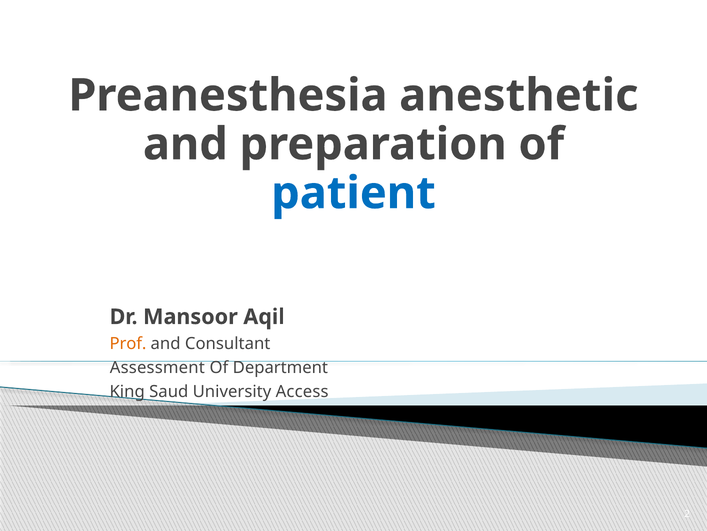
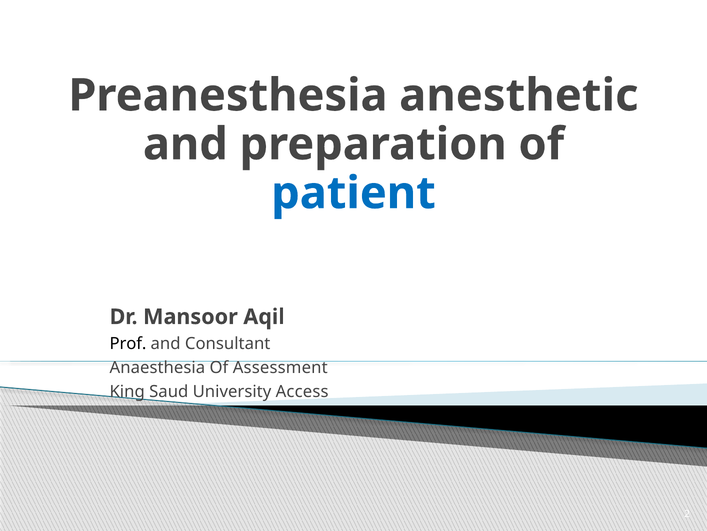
Prof colour: orange -> black (128, 343)
Assessment: Assessment -> Anaesthesia (157, 367)
Department: Department -> Assessment (280, 367)
